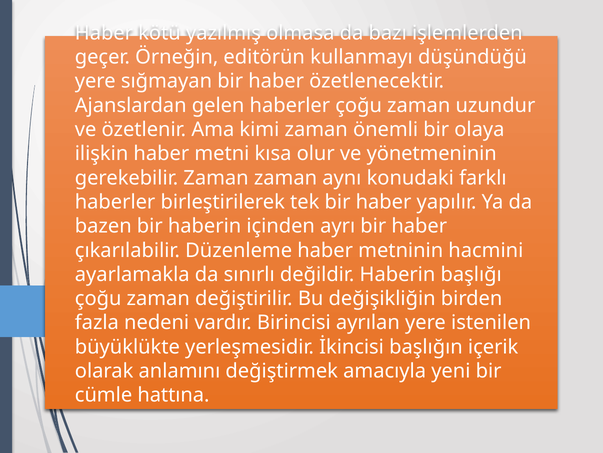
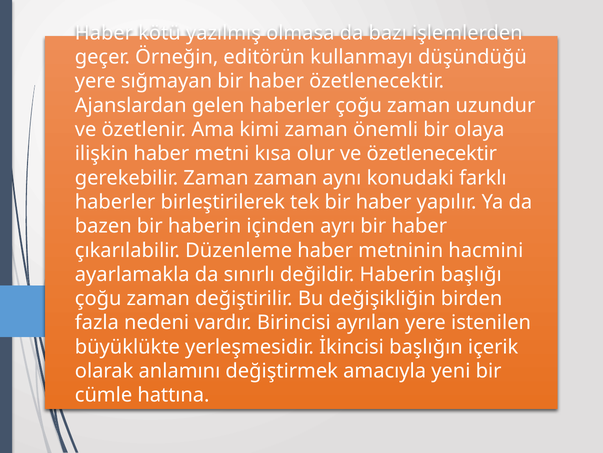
ve yönetmeninin: yönetmeninin -> özetlenecektir (432, 153)
